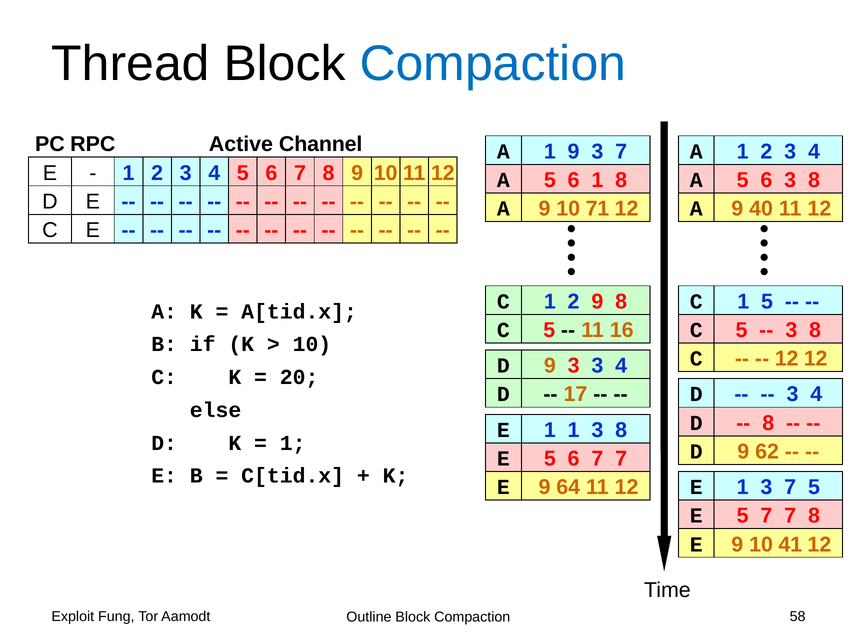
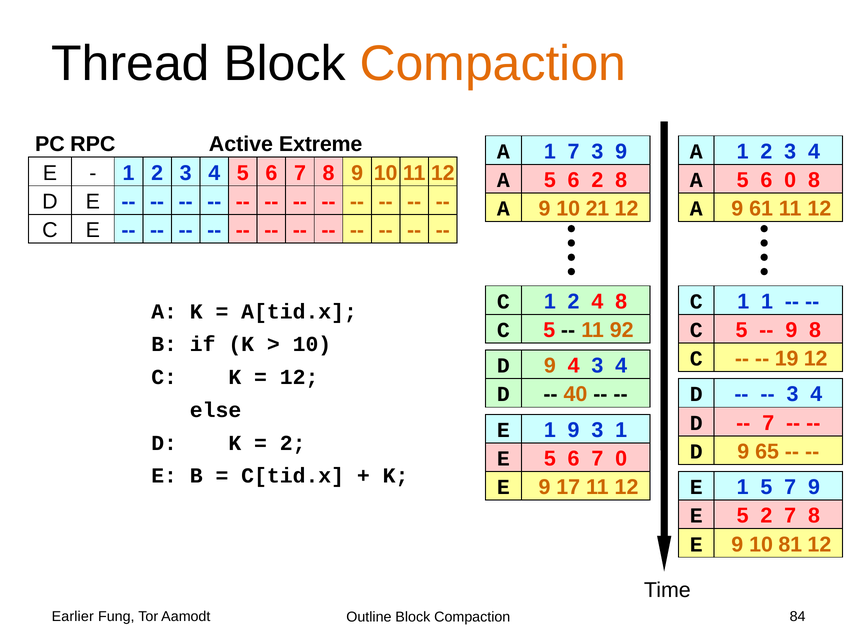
Compaction colour: blue -> orange (493, 64)
Channel: Channel -> Extreme (321, 144)
1 9: 9 -> 7 (574, 151)
7: 7 -> 9 (621, 151)
6 1: 1 -> 2 (597, 180)
6 3: 3 -> 0 (790, 180)
71: 71 -> 21 (597, 209)
40: 40 -> 61 (761, 209)
2 9: 9 -> 4 (597, 301)
1 5: 5 -> 1 (767, 301)
16: 16 -> 92 (622, 330)
3: 3 -> 9 (791, 330)
12: 12 -> 19 (787, 359)
3: 3 -> 4 (574, 366)
20: 20 -> 12 (299, 377)
17: 17 -> 40 (575, 394)
8: 8 -> 7 (768, 423)
1 1: 1 -> 9 (574, 430)
8: 8 -> 1 (621, 430)
1: 1 -> 2 (293, 443)
62: 62 -> 65 (767, 451)
6 7 7: 7 -> 0 (621, 459)
64: 64 -> 17 (568, 487)
3: 3 -> 5 (766, 487)
7 5: 5 -> 9 (814, 487)
5 7: 7 -> 2 (766, 516)
41: 41 -> 81 (790, 544)
Exploit: Exploit -> Earlier (73, 616)
58: 58 -> 84 (798, 616)
